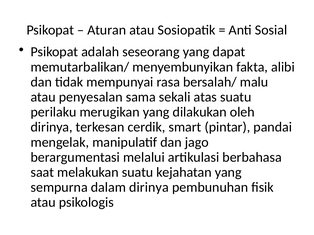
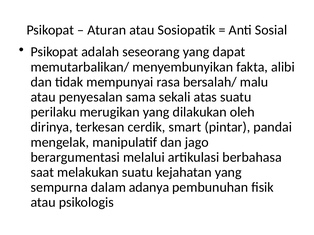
dalam dirinya: dirinya -> adanya (149, 188)
